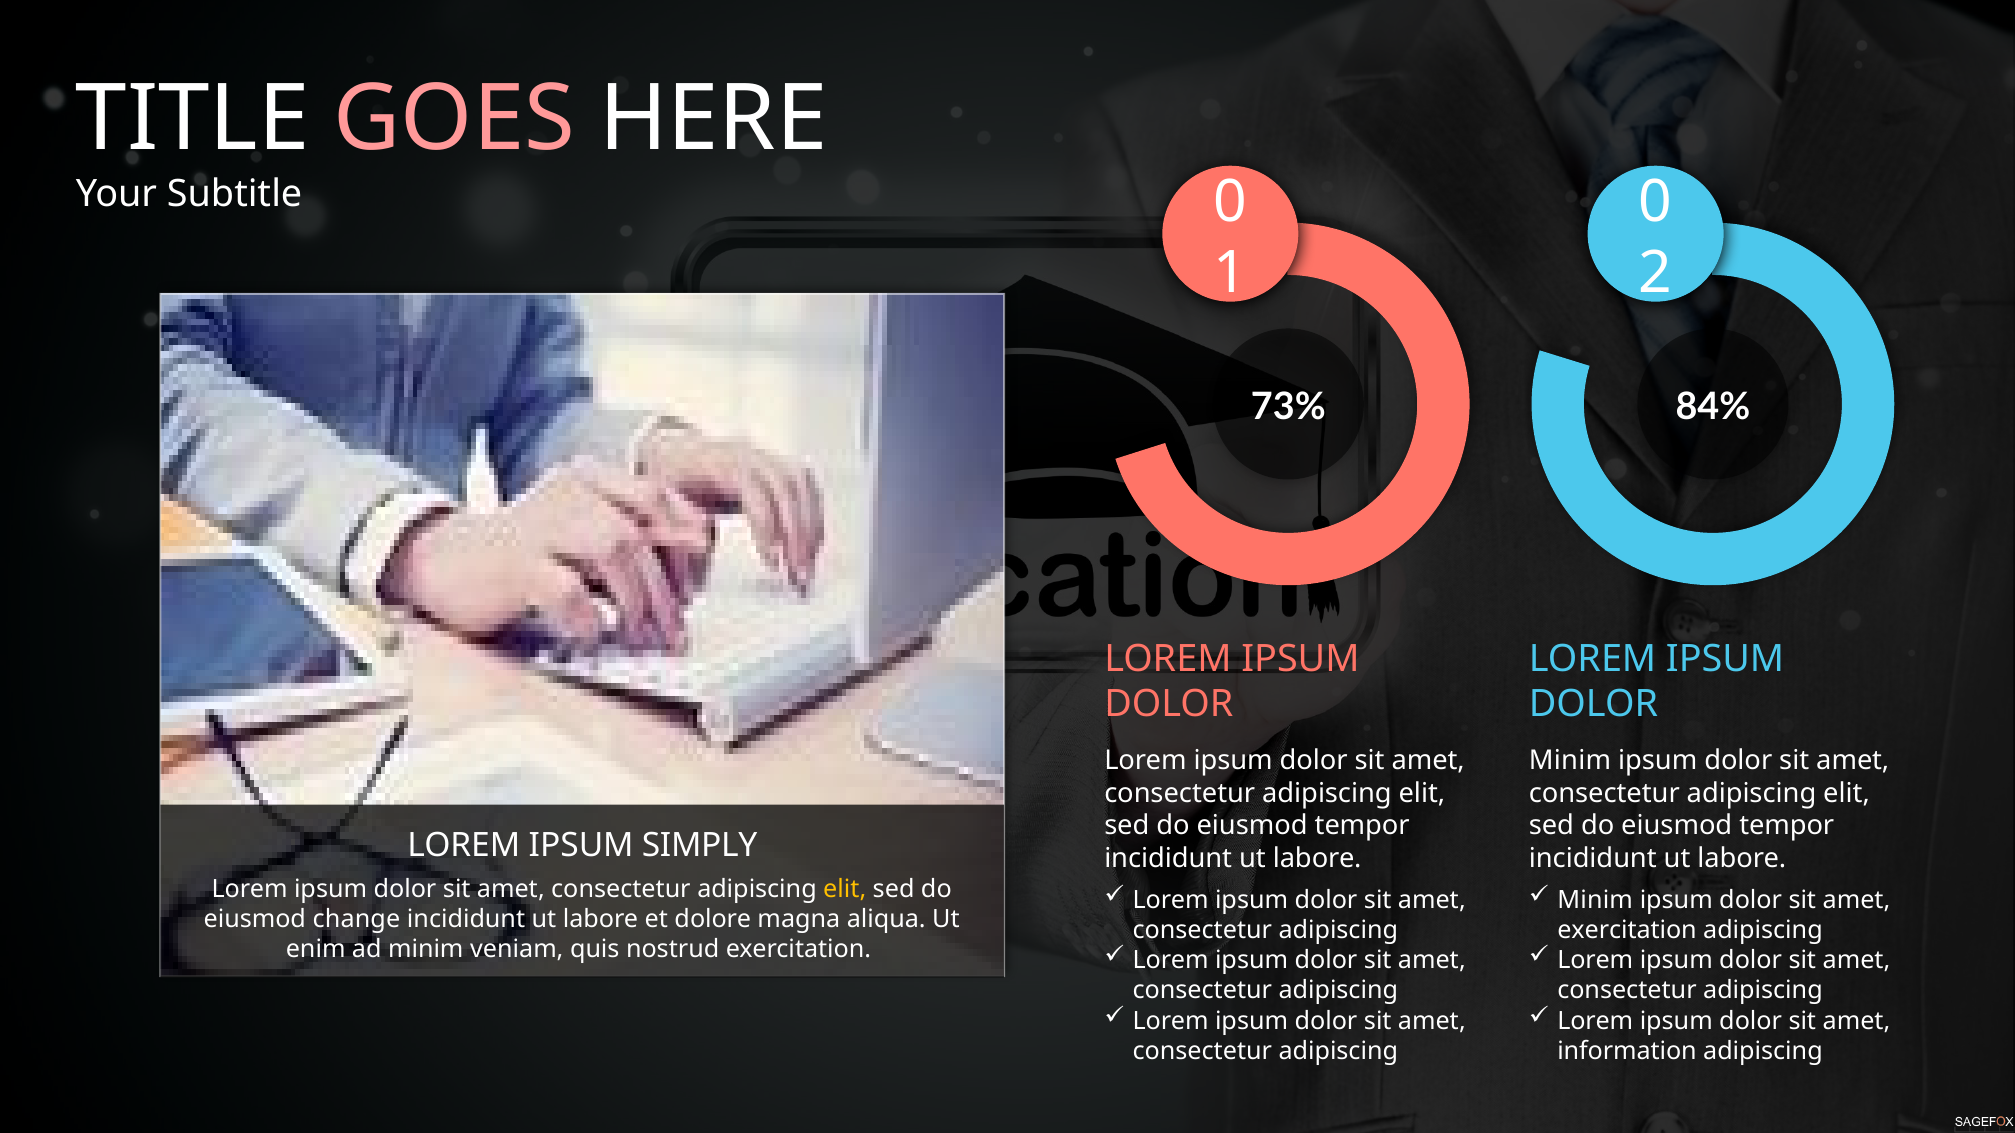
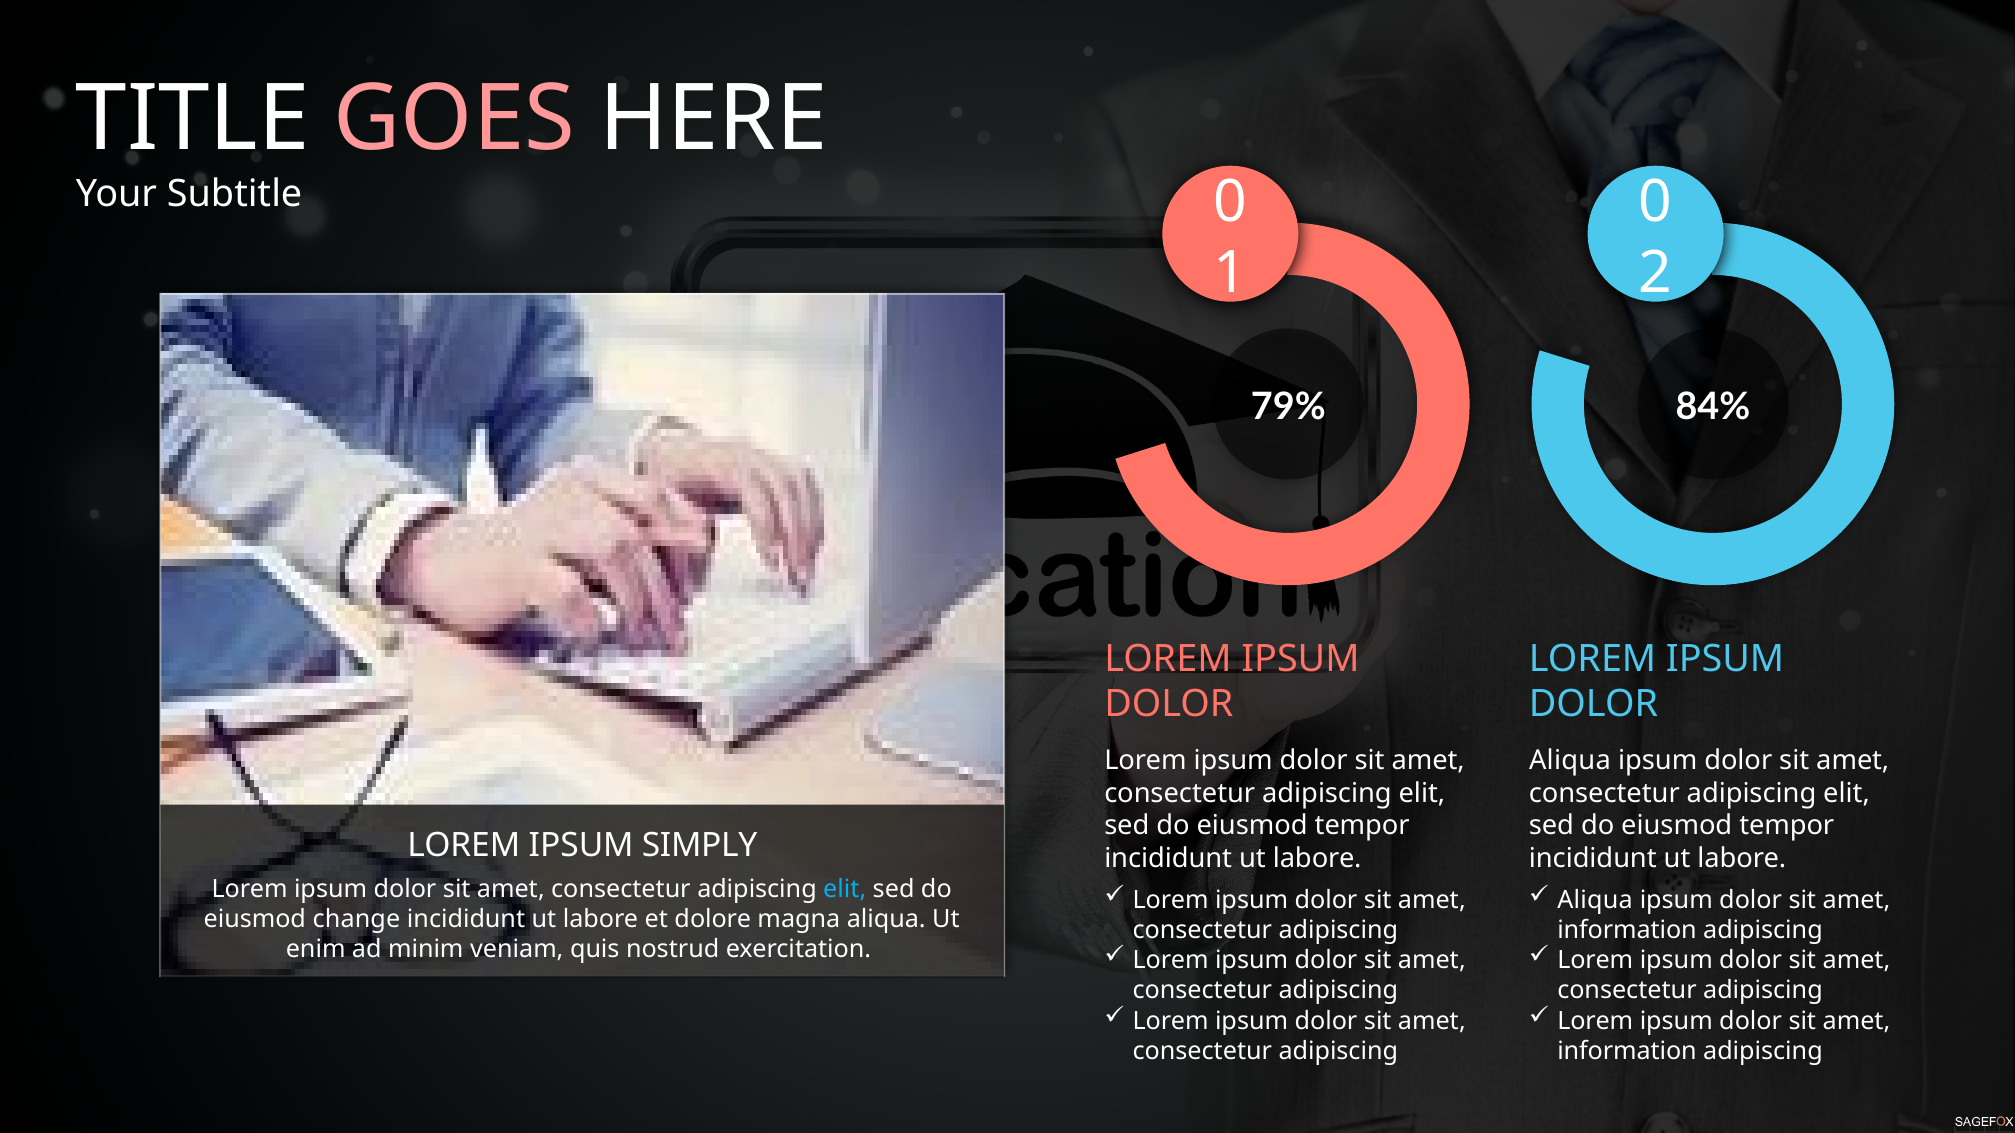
73%: 73% -> 79% (1288, 407)
Minim: Minim -> Aliqua (1570, 761)
elit colour: yellow -> light blue (845, 889)
Minim: Minim -> Aliqua (1595, 900)
exercitation: exercitation -> information (1627, 931)
